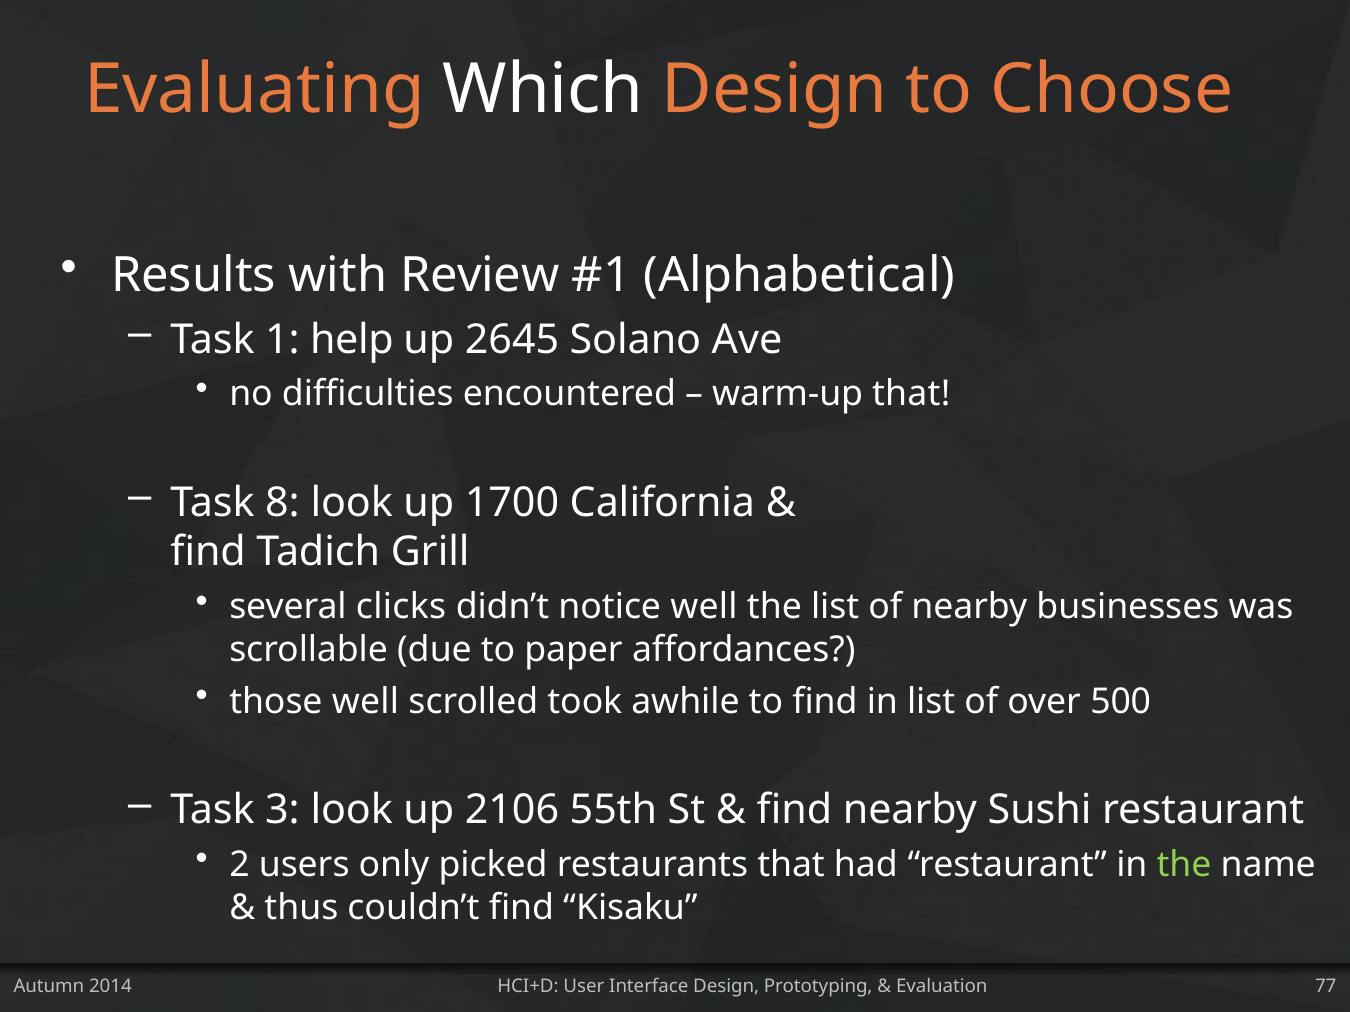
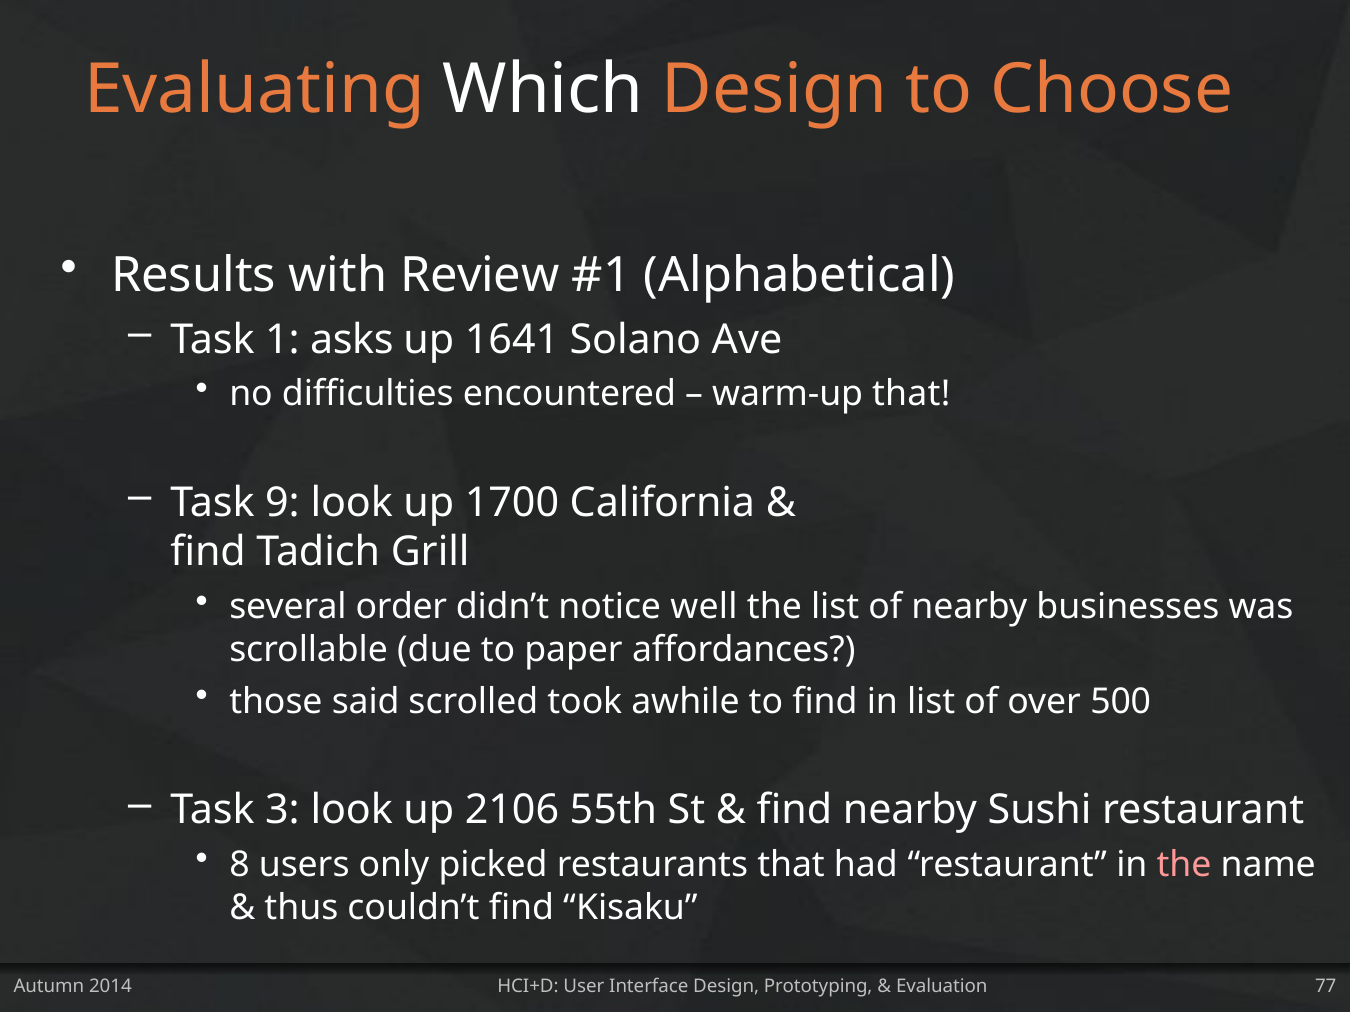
help: help -> asks (352, 340)
2645: 2645 -> 1641 (512, 340)
8: 8 -> 9 (282, 503)
clicks: clicks -> order (401, 607)
those well: well -> said (366, 702)
2: 2 -> 8 (240, 865)
the colour: light green -> pink (1184, 865)
